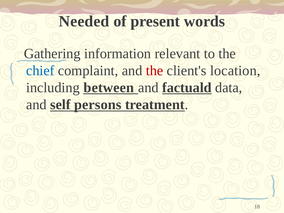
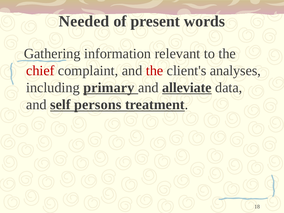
chief colour: blue -> red (40, 71)
location: location -> analyses (235, 71)
between: between -> primary (109, 88)
factuald: factuald -> alleviate (187, 88)
